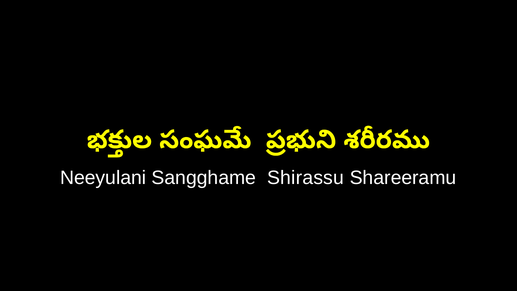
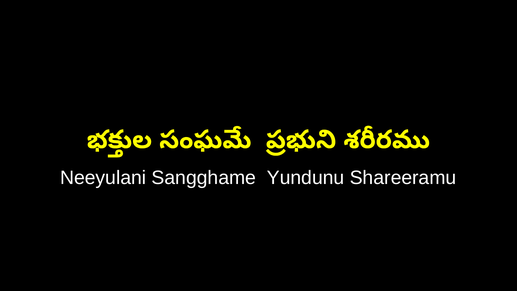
Shirassu: Shirassu -> Yundunu (306, 178)
